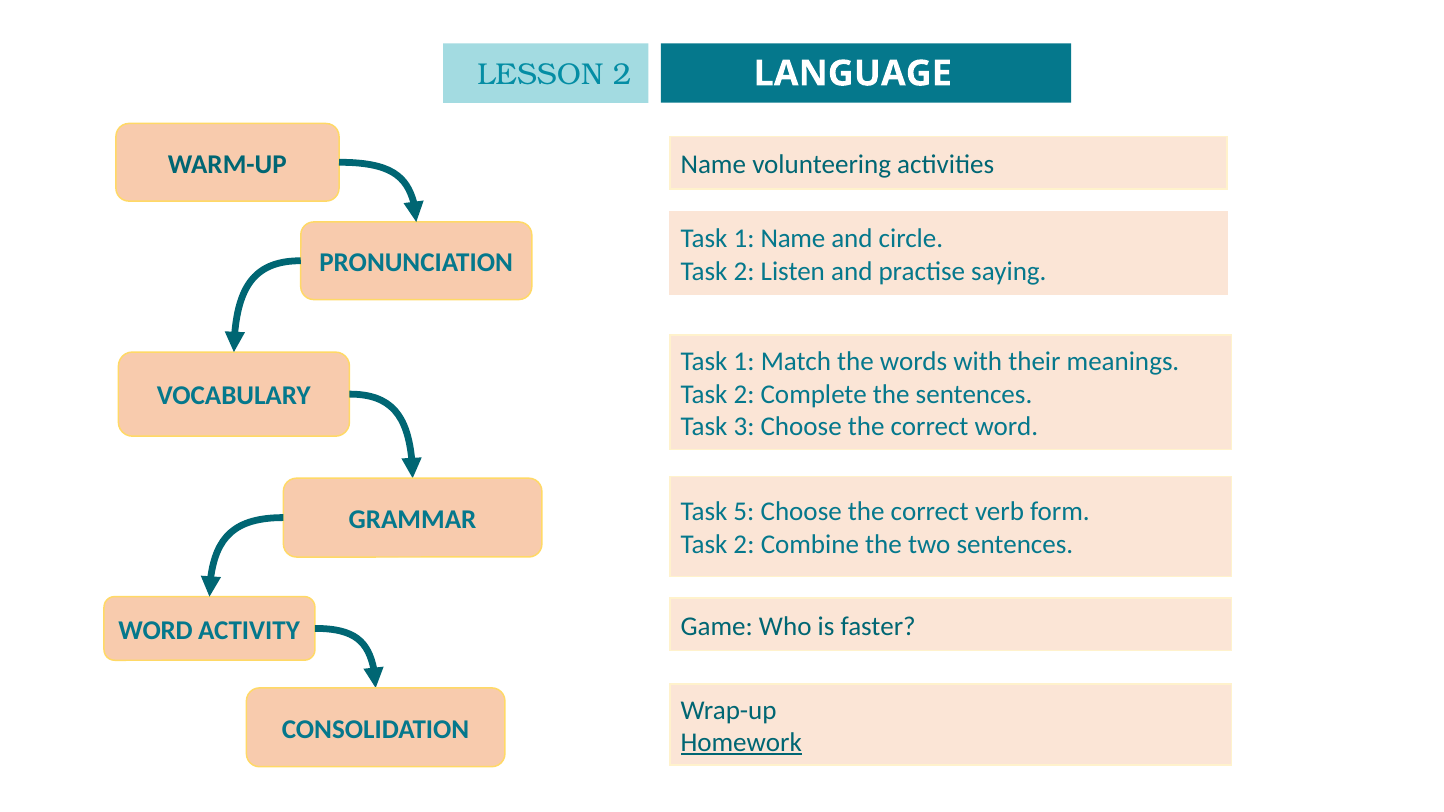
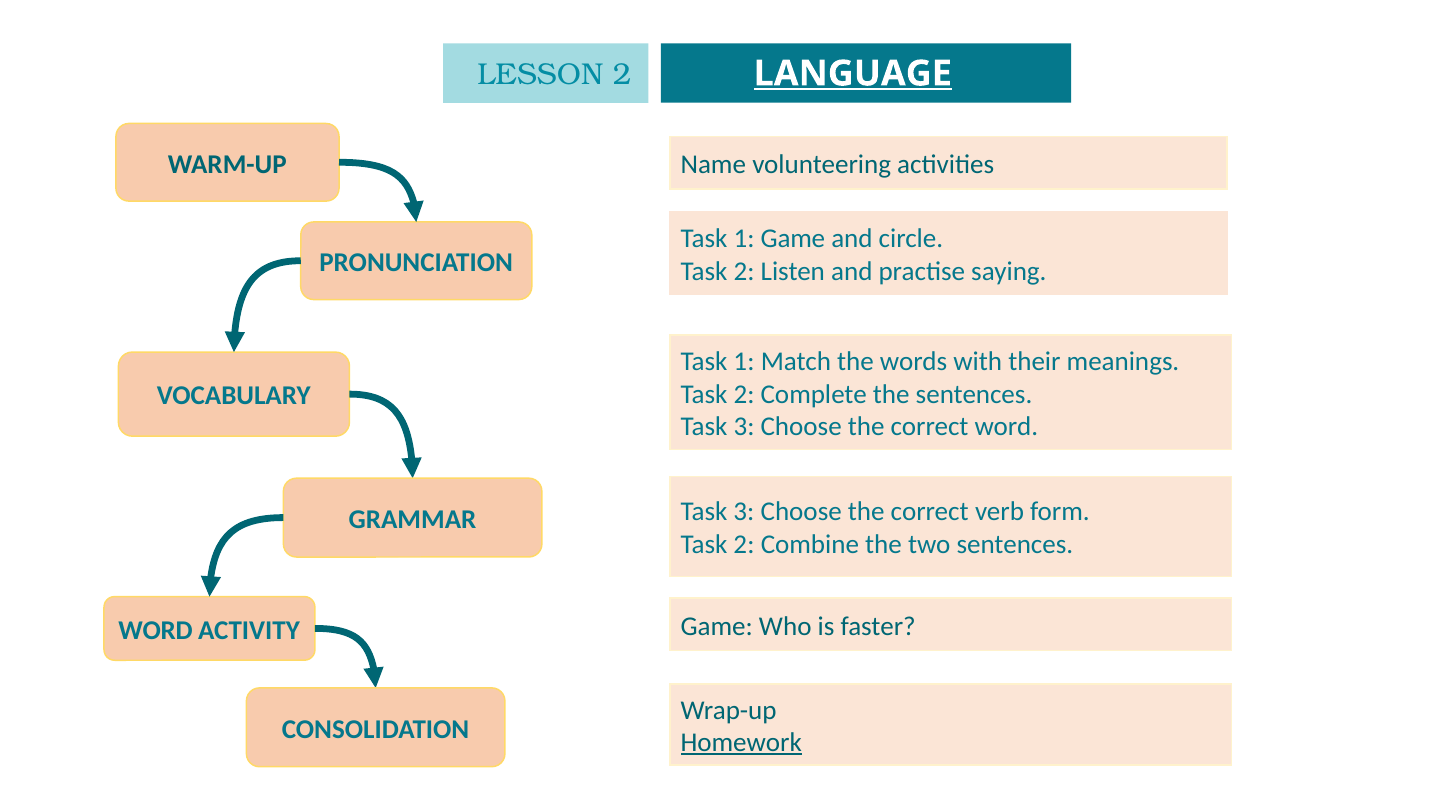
LANGUAGE underline: none -> present (853, 74)
1 Name: Name -> Game (793, 239)
5: 5 -> 3 (744, 512)
